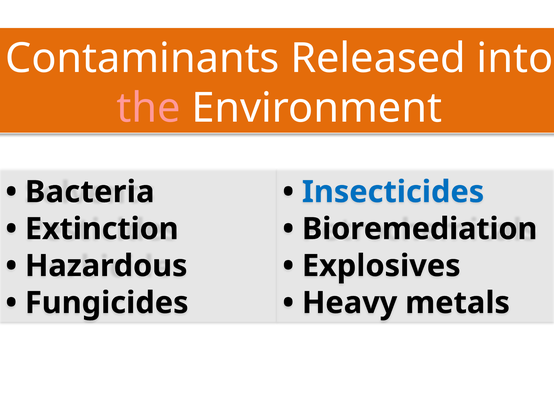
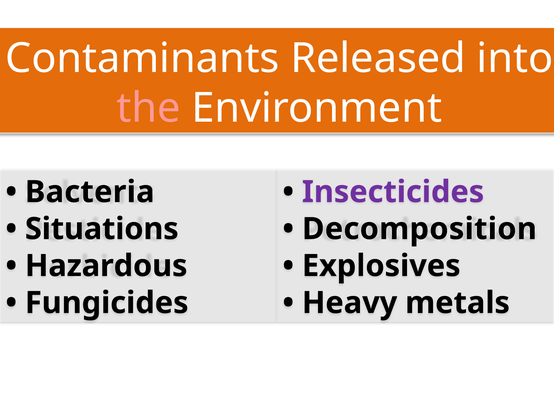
Insecticides colour: blue -> purple (393, 192)
Extinction: Extinction -> Situations (102, 229)
Bioremediation: Bioremediation -> Decomposition (419, 229)
